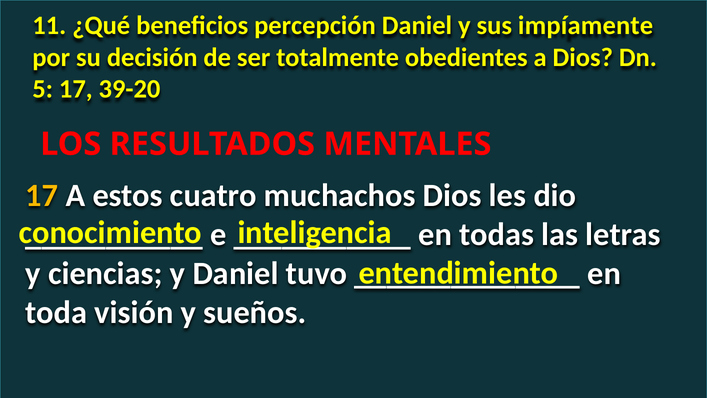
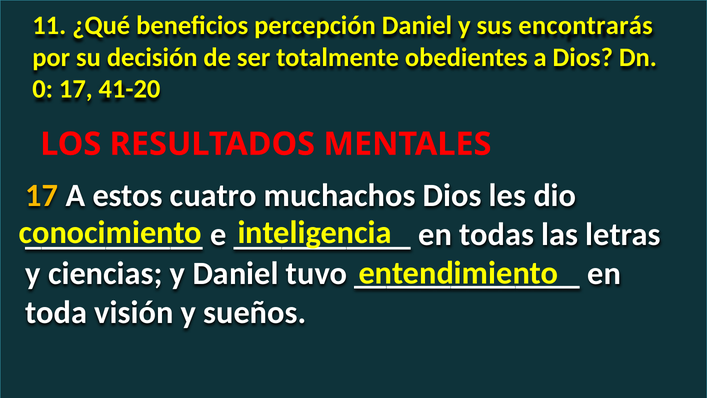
impíamente: impíamente -> encontrarás (586, 25)
5: 5 -> 0 (43, 89)
39-20: 39-20 -> 41-20 (130, 89)
